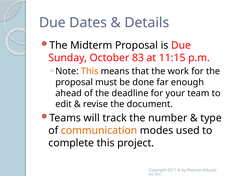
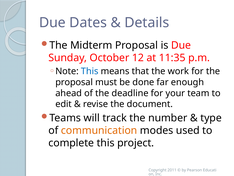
83: 83 -> 12 (138, 58)
11:15: 11:15 -> 11:35 (172, 58)
This colour: orange -> blue (90, 71)
